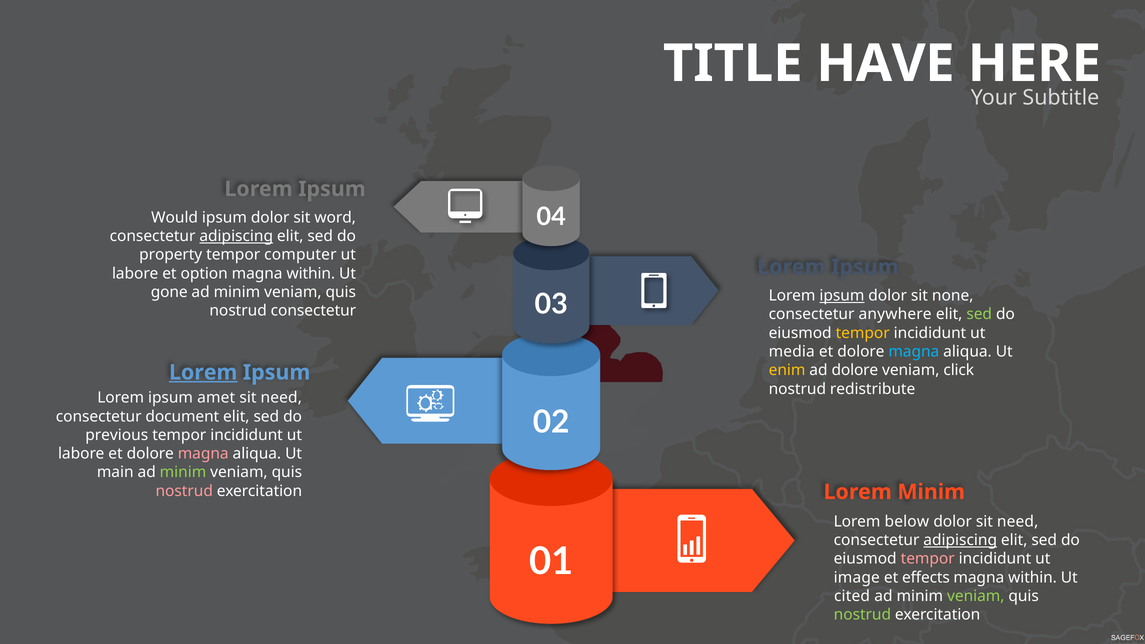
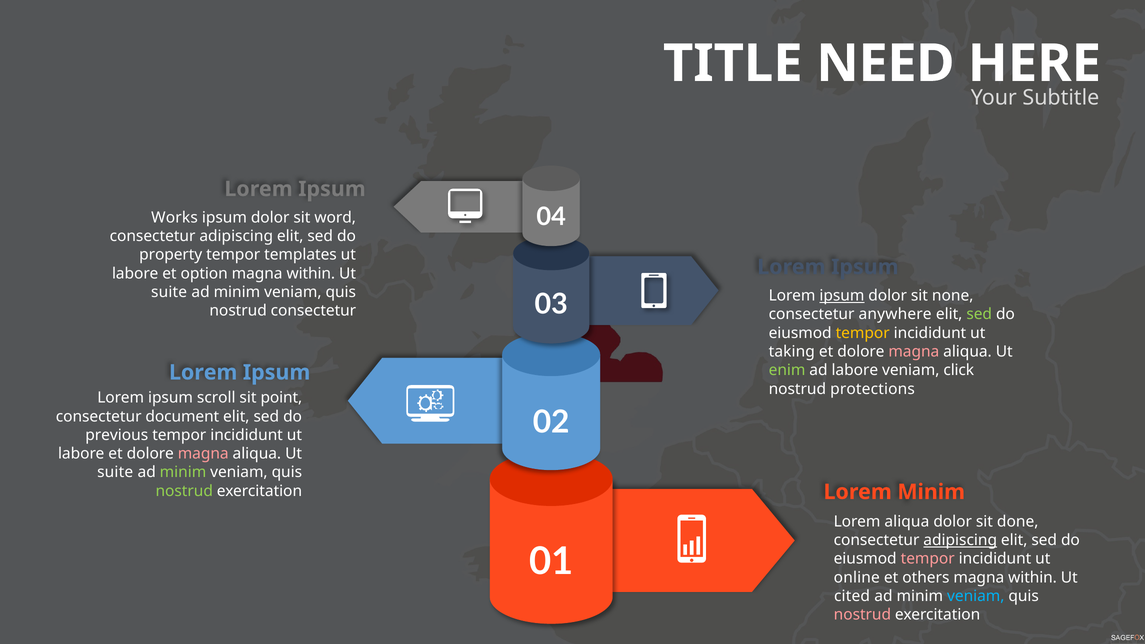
HAVE: HAVE -> NEED (885, 64)
Would: Would -> Works (175, 218)
adipiscing underline: present -> none (236, 236)
computer: computer -> templates (300, 255)
gone: gone -> suite (169, 292)
media: media -> taking (792, 352)
magna colour: light blue -> pink (914, 352)
enim colour: yellow -> light green (787, 370)
ad dolore: dolore -> labore (855, 370)
Lorem underline: present -> none (203, 372)
redistribute: redistribute -> protections (873, 389)
amet: amet -> scroll (216, 398)
need: need -> point (281, 398)
main: main -> suite (115, 472)
nostrud colour: pink -> light green (184, 491)
Lorem below: below -> aliqua (907, 522)
dolor sit need: need -> done (1018, 522)
image: image -> online (857, 577)
effects: effects -> others (926, 577)
veniam colour: light green -> light blue (976, 596)
nostrud colour: light green -> pink (862, 615)
